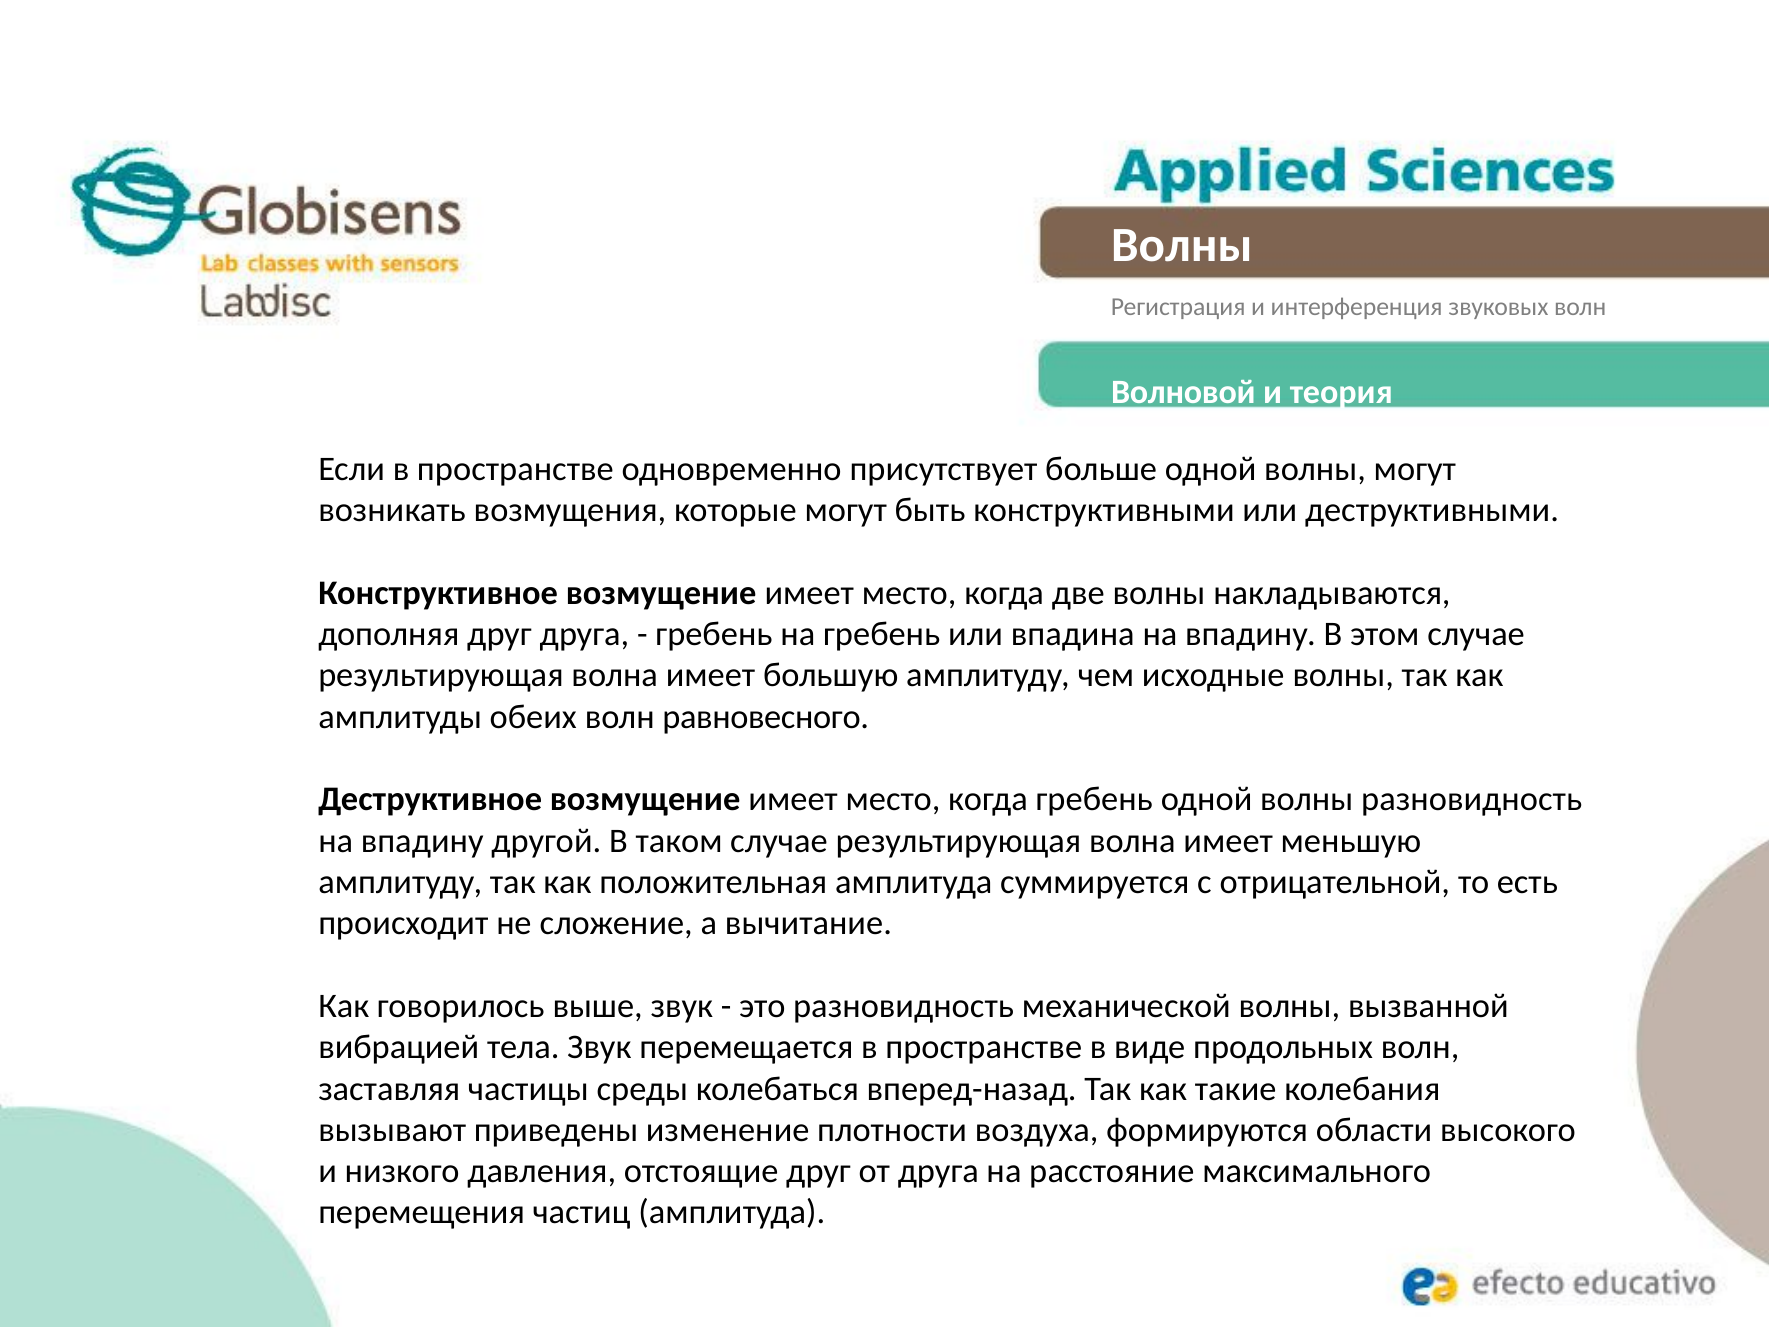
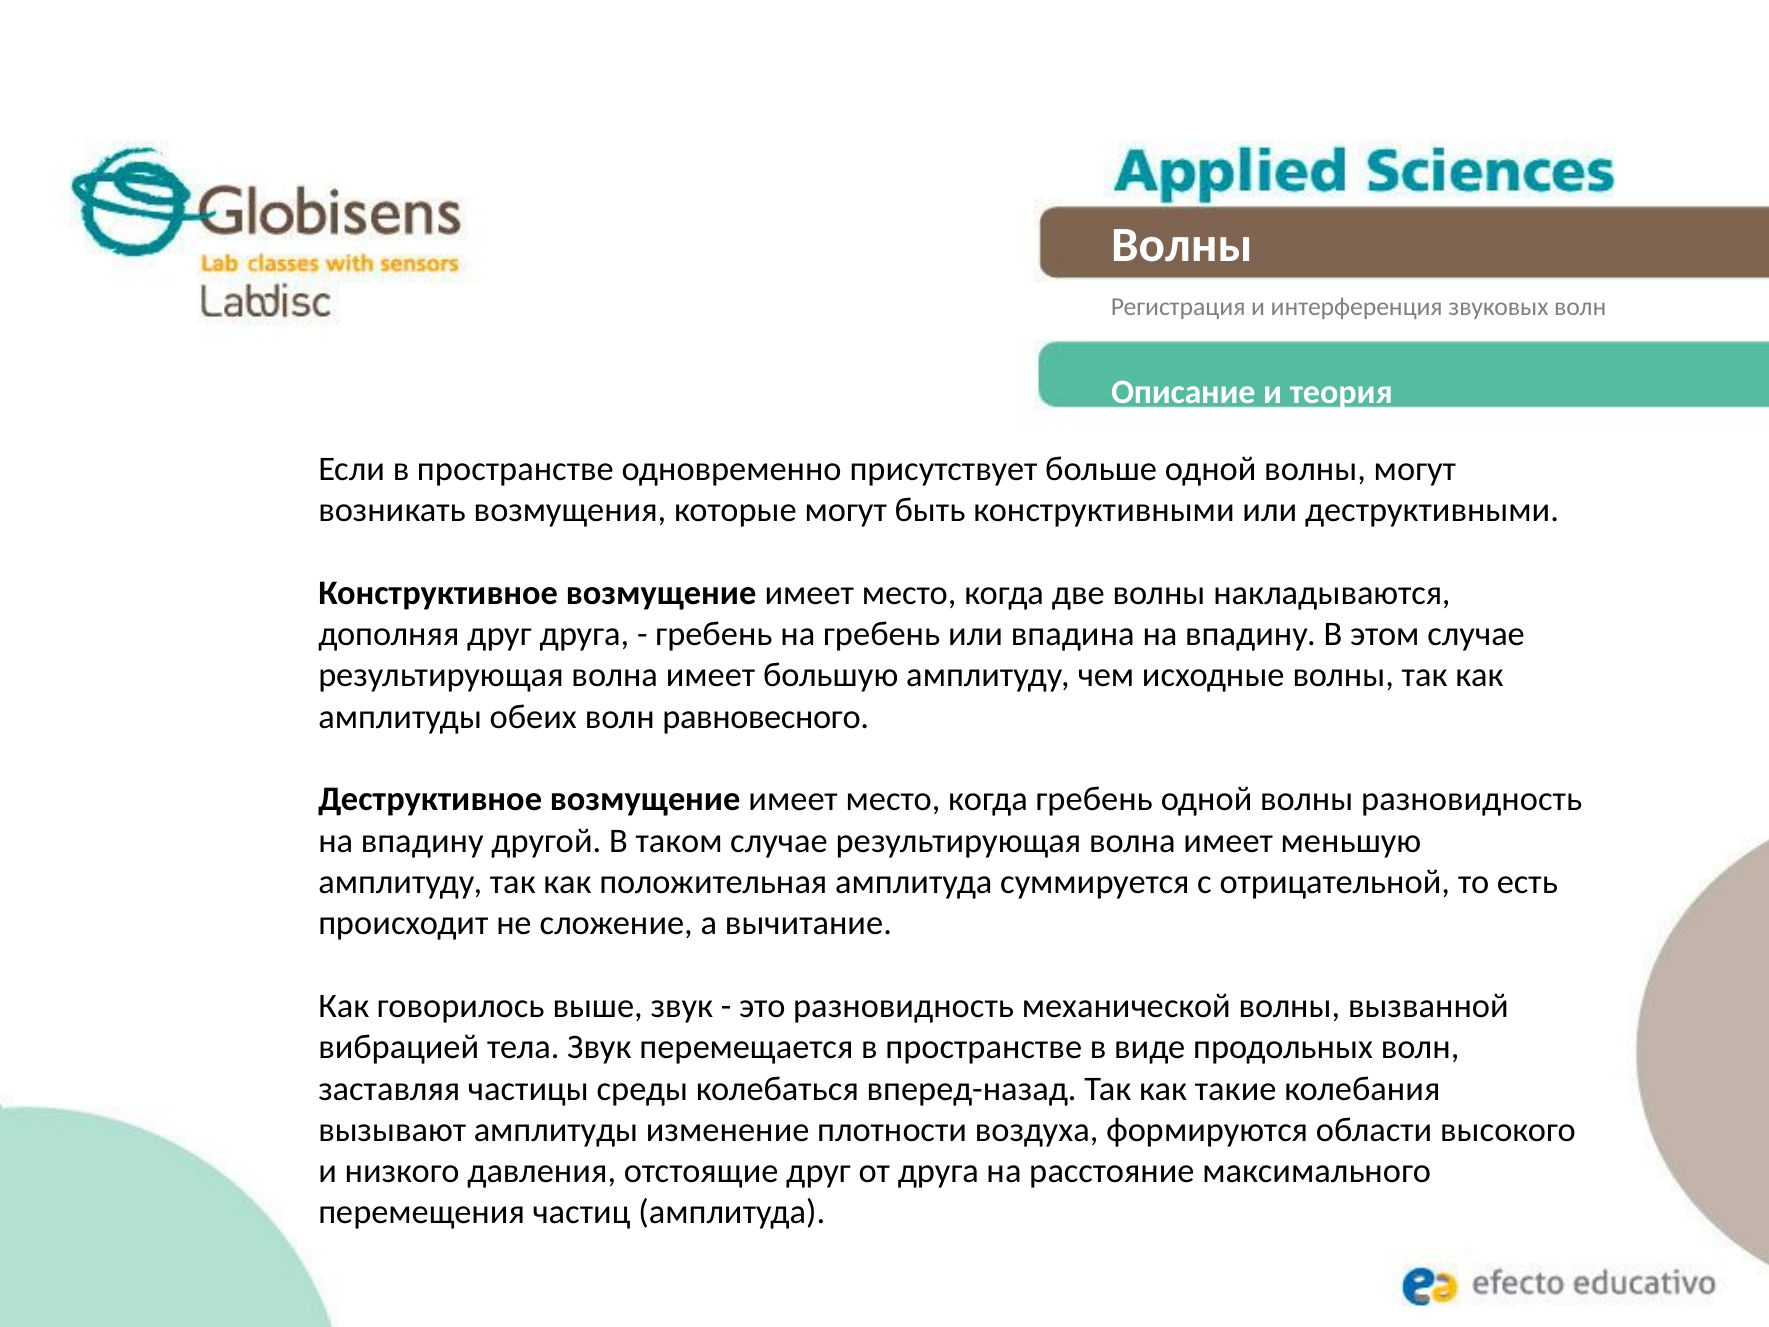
Волновой: Волновой -> Описание (1183, 392)
вызывают приведены: приведены -> амплитуды (556, 1130)
